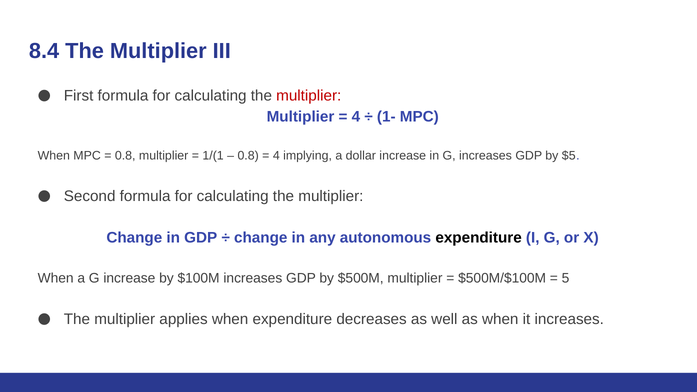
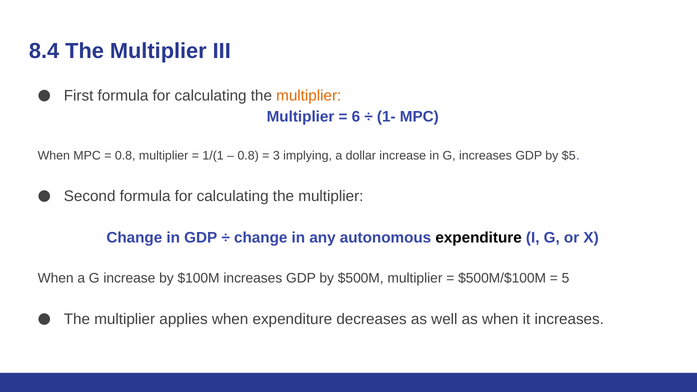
multiplier colour: red -> orange (309, 96)
4: 4 -> 6 (356, 117)
4: 4 -> 3 (276, 156)
